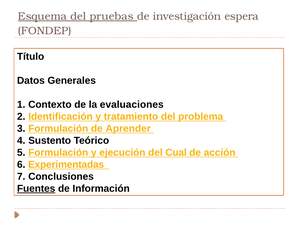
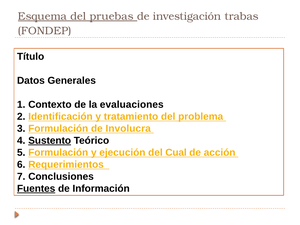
espera: espera -> trabas (242, 16)
Aprender: Aprender -> Involucra (128, 129)
Sustento underline: none -> present (50, 141)
Experimentadas: Experimentadas -> Requerimientos (66, 165)
